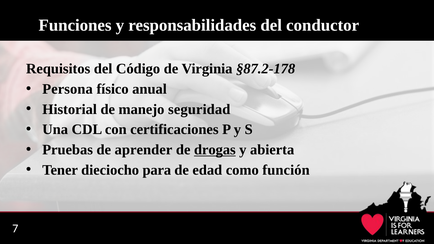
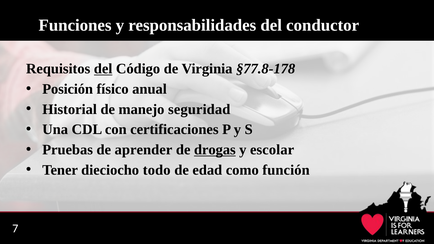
del underline: none -> present (103, 69)
§87.2-178: §87.2-178 -> §77.8-178 (266, 69)
Persona: Persona -> Posición (68, 89)
abierta: abierta -> escolar (272, 150)
para: para -> todo (157, 170)
